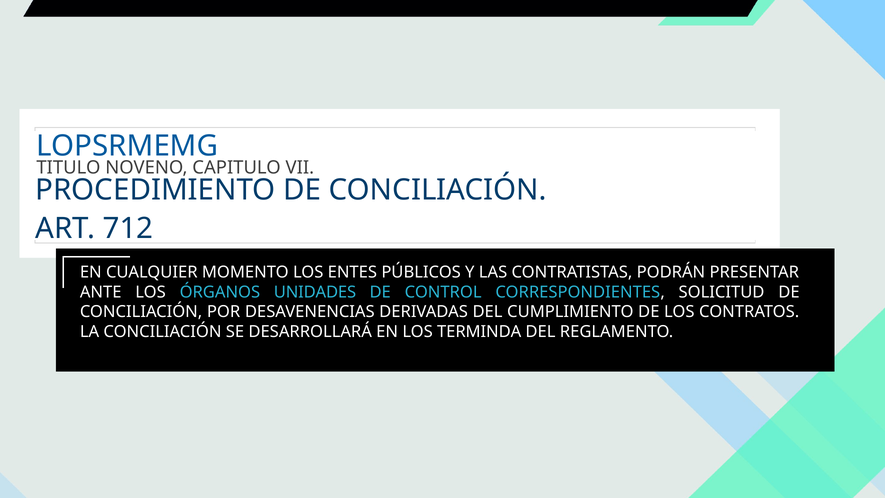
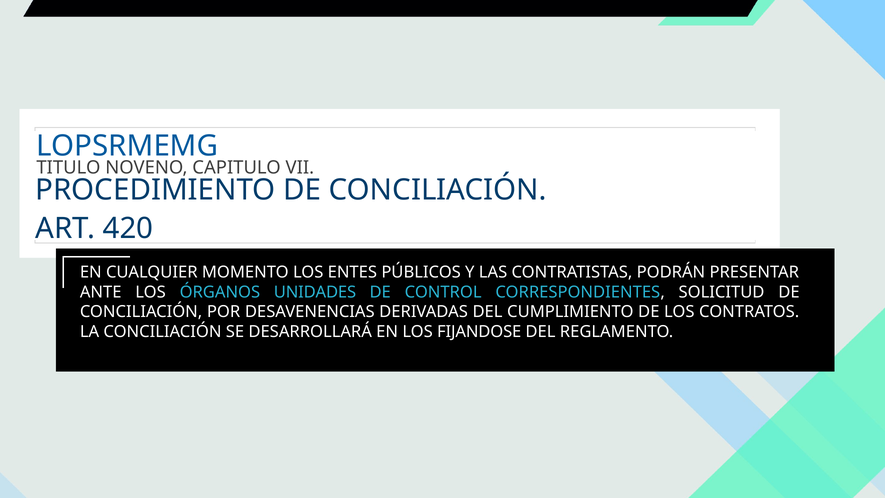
712: 712 -> 420 (128, 229)
TERMINDA: TERMINDA -> FIJANDOSE (479, 332)
